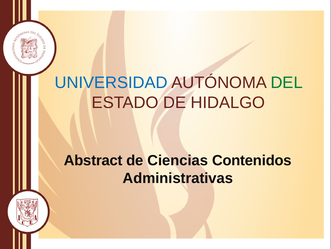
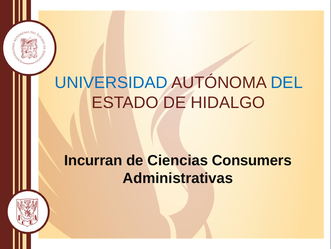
DEL colour: green -> blue (287, 82)
Abstract: Abstract -> Incurran (93, 160)
Contenidos: Contenidos -> Consumers (252, 160)
